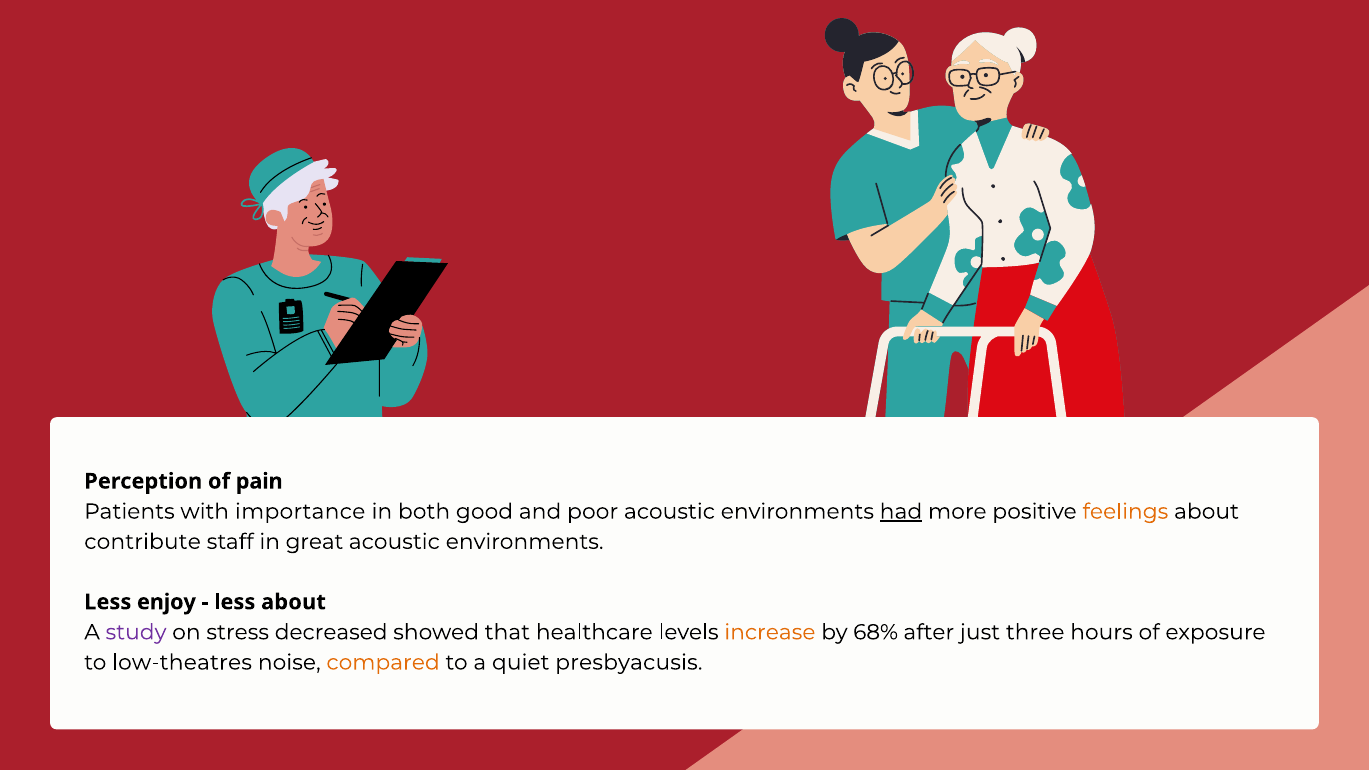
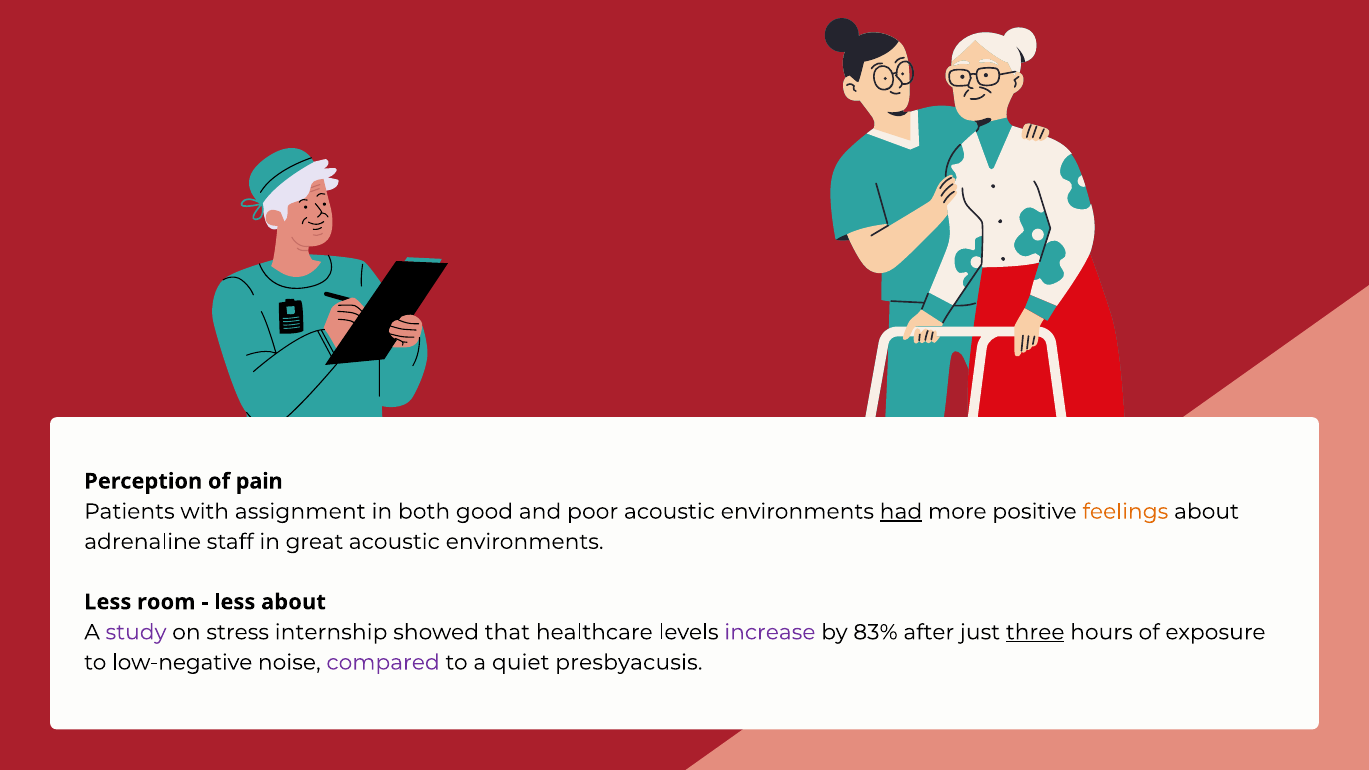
importance: importance -> assignment (300, 512)
contribute: contribute -> adrenaline (143, 542)
enjoy: enjoy -> room (166, 602)
decreased: decreased -> internship (331, 632)
increase colour: orange -> purple (770, 632)
68%: 68% -> 83% (875, 632)
three underline: none -> present (1035, 632)
low-theatres: low-theatres -> low-negative (182, 662)
compared colour: orange -> purple (383, 662)
